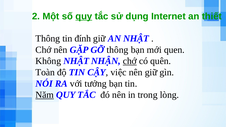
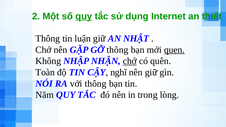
đính: đính -> luận (83, 38)
quen underline: none -> present (174, 50)
Không NHẬT: NHẬT -> NHẬP (76, 61)
việc: việc -> nghĩ (119, 72)
với tưởng: tưởng -> thông (96, 84)
Năm underline: present -> none (45, 95)
